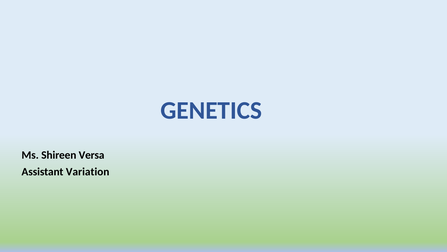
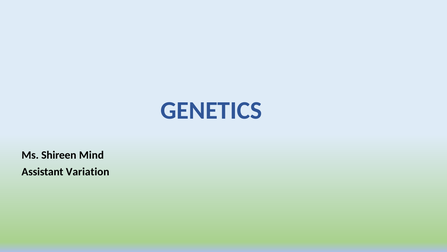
Versa: Versa -> Mind (91, 155)
